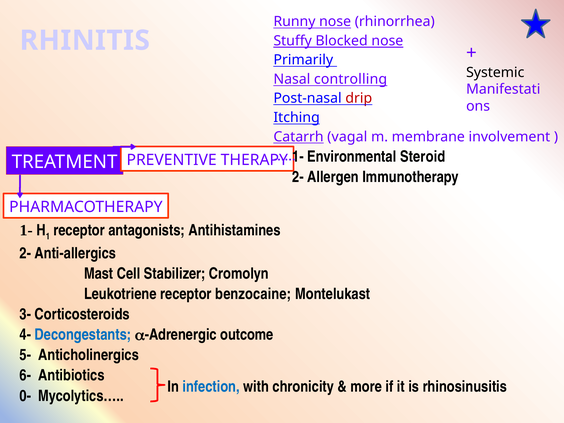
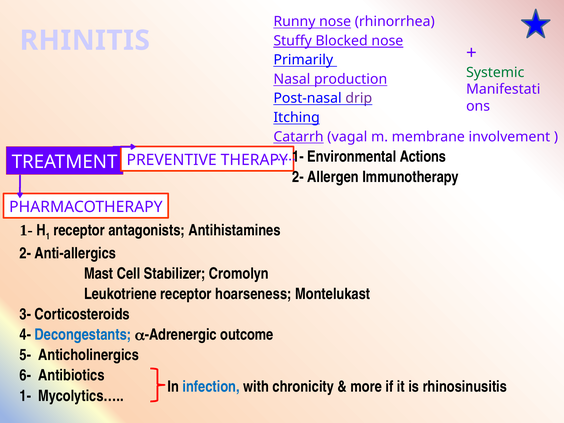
Systemic colour: black -> green (495, 72)
controlling: controlling -> production (351, 79)
drip colour: red -> purple (359, 98)
Steroid: Steroid -> Actions (423, 157)
benzocaine: benzocaine -> hoarseness (253, 294)
0-: 0- -> 1- (25, 396)
